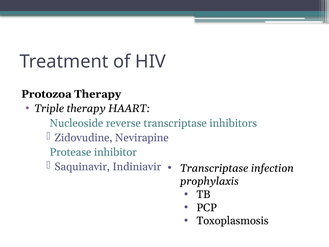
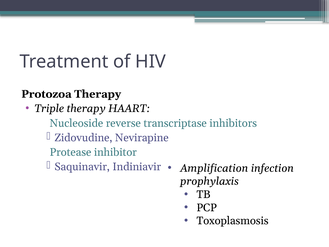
Transcriptase: Transcriptase -> Amplification (214, 168)
